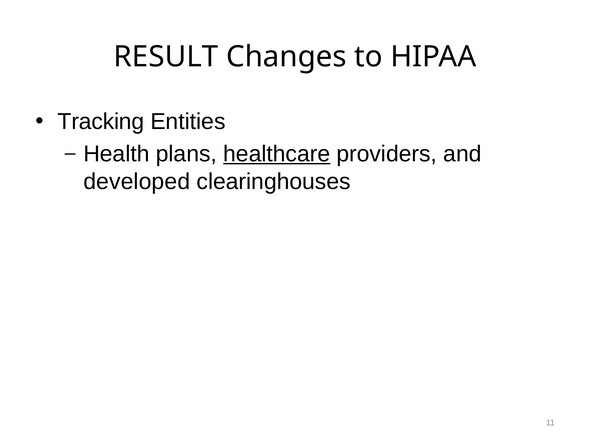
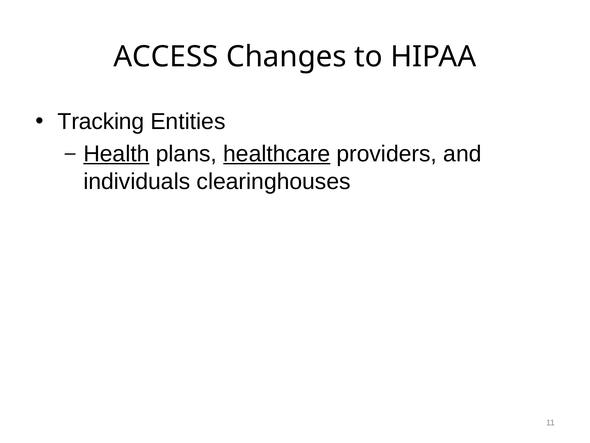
RESULT: RESULT -> ACCESS (166, 57)
Health underline: none -> present (116, 154)
developed: developed -> individuals (137, 181)
